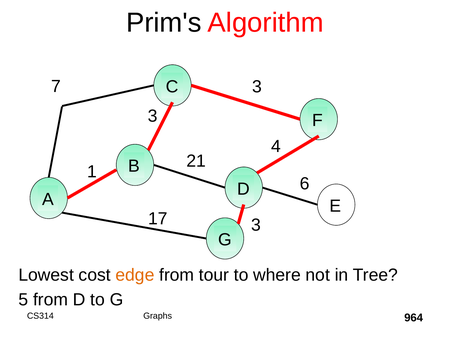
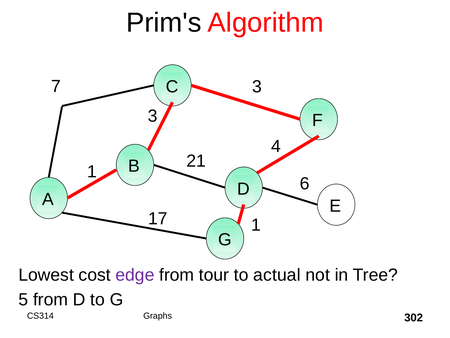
17 3: 3 -> 1 (256, 225)
edge colour: orange -> purple (135, 275)
where: where -> actual (277, 275)
964: 964 -> 302 (414, 317)
